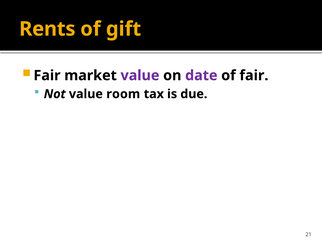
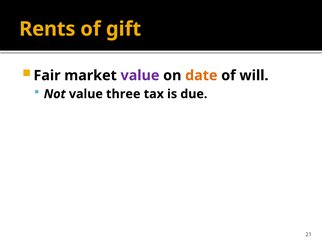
date colour: purple -> orange (201, 75)
of fair: fair -> will (254, 75)
room: room -> three (123, 94)
